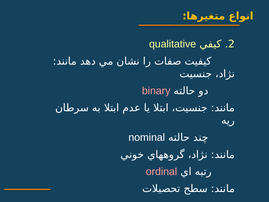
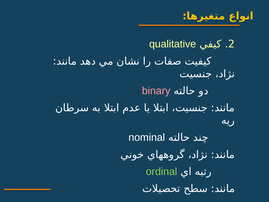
ordinal colour: pink -> light green (162, 171)
